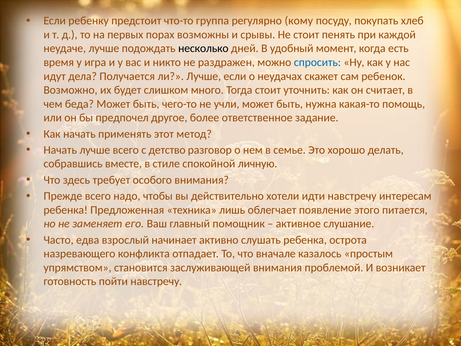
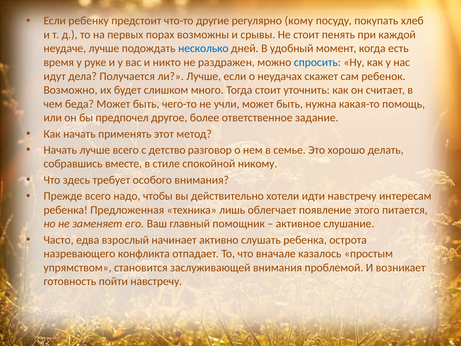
группа: группа -> другие (213, 21)
несколько colour: black -> blue (203, 48)
игра: игра -> руке (95, 62)
личную: личную -> никому (258, 164)
